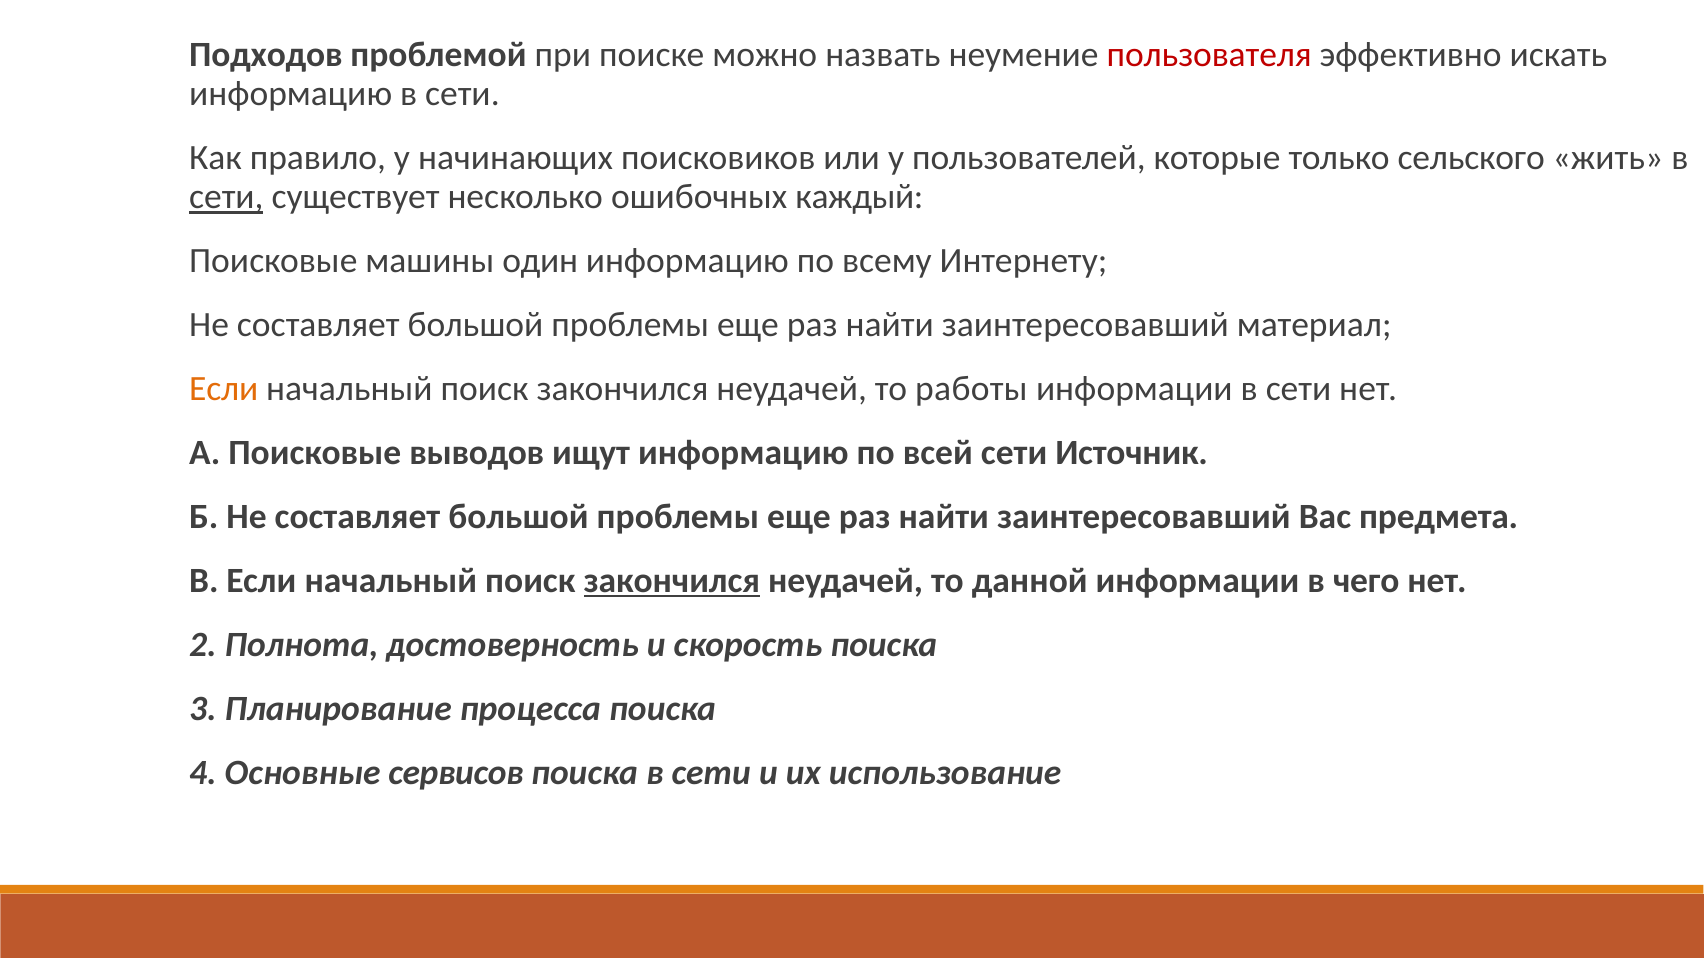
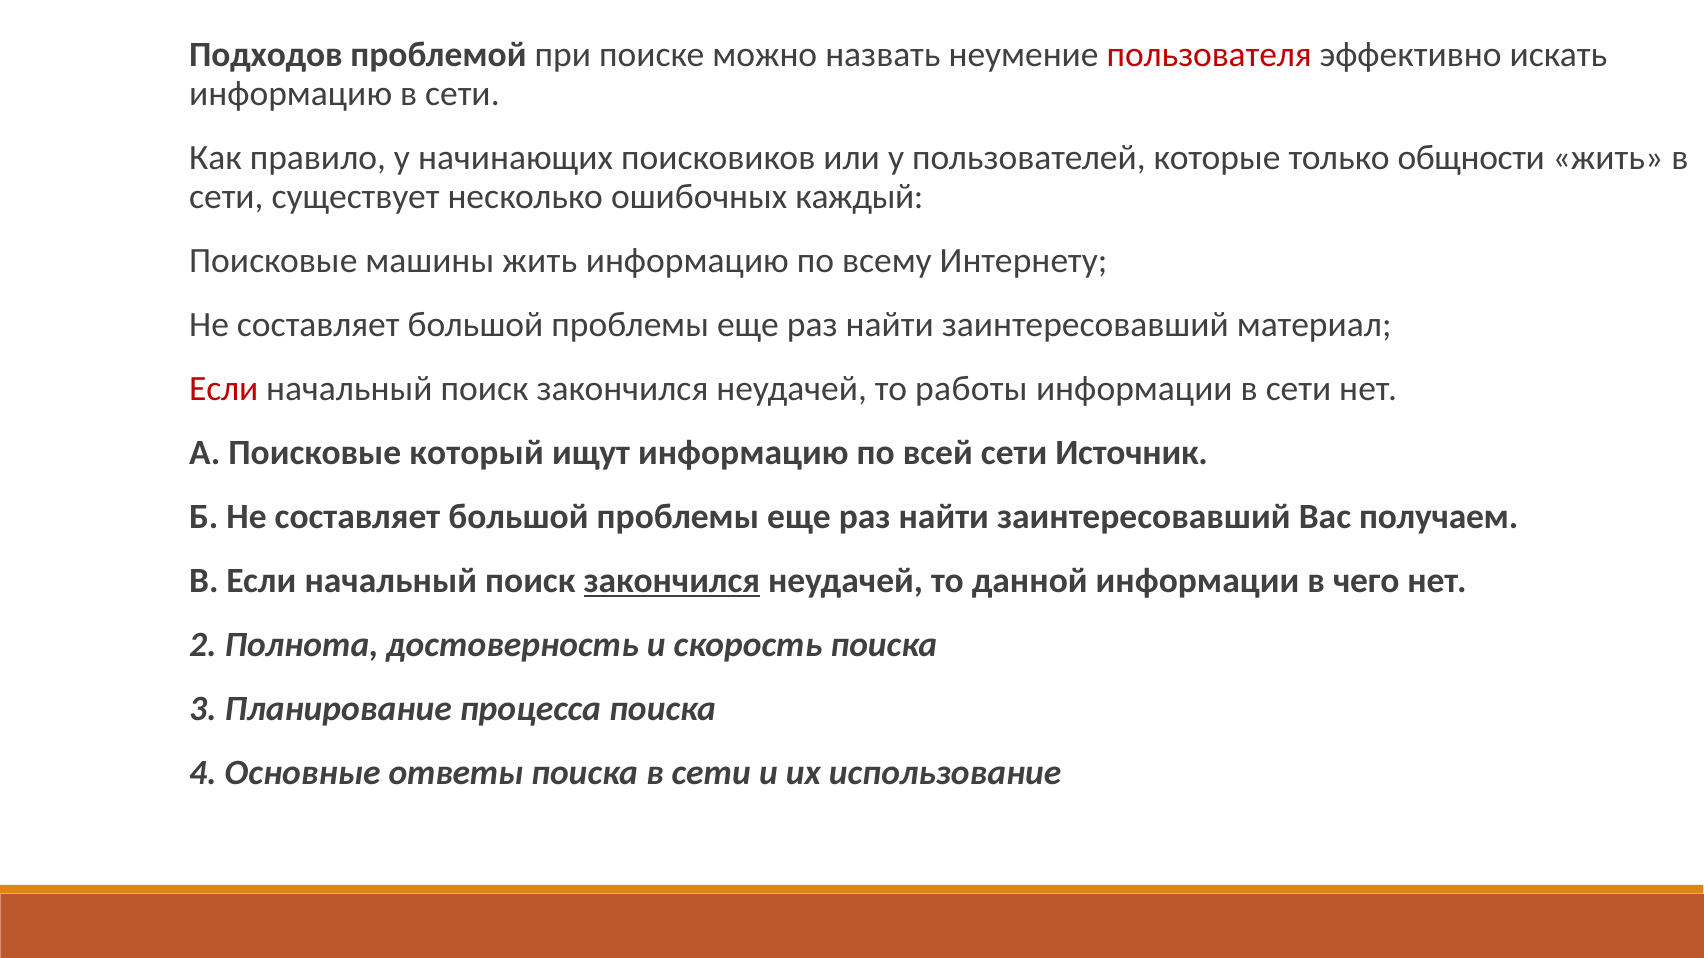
сельского: сельского -> общности (1471, 158)
сети underline: present -> none (226, 197)
машины один: один -> жить (540, 261)
Если colour: orange -> red (224, 389)
выводов: выводов -> который (477, 453)
предмета: предмета -> получаем (1439, 517)
сервисов: сервисов -> ответы (456, 773)
